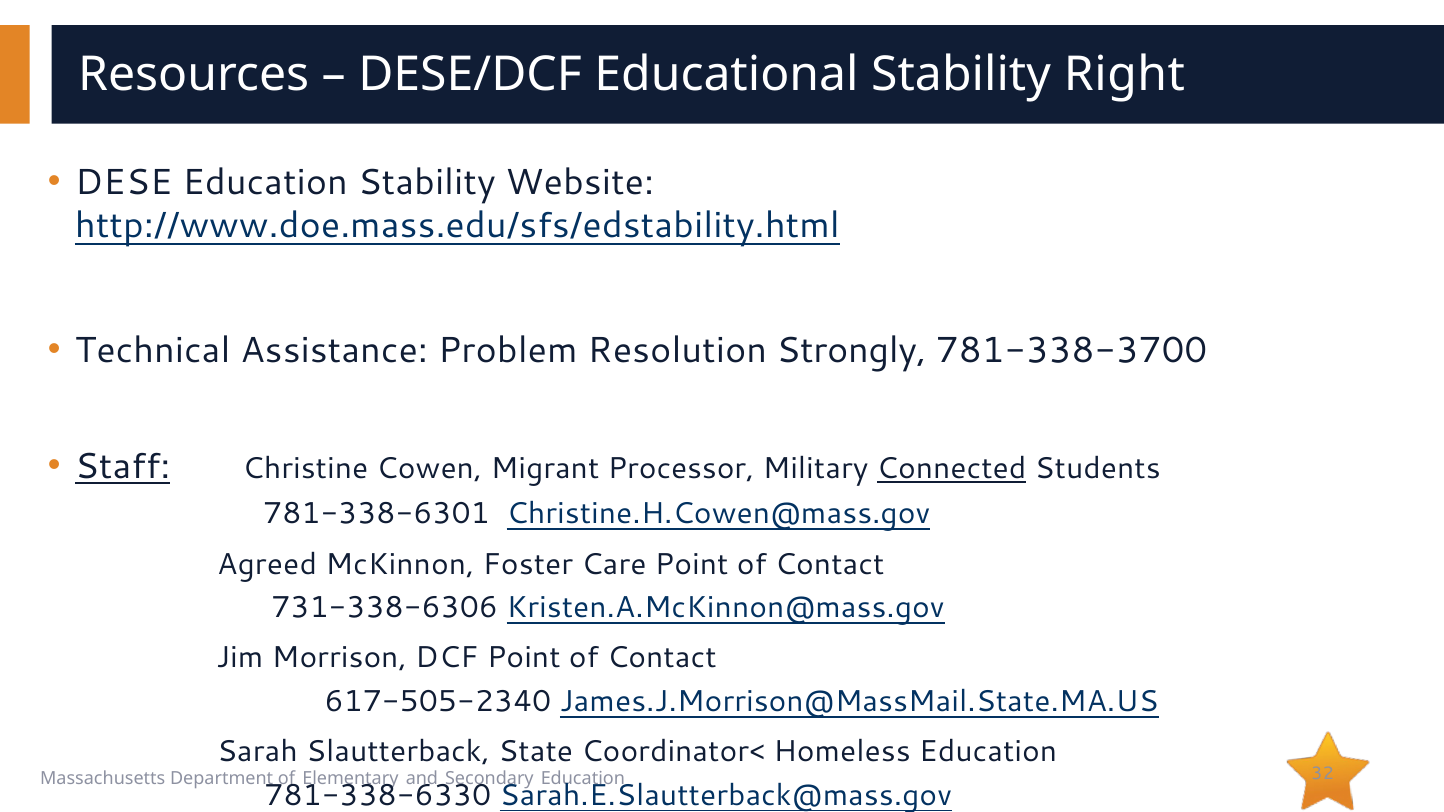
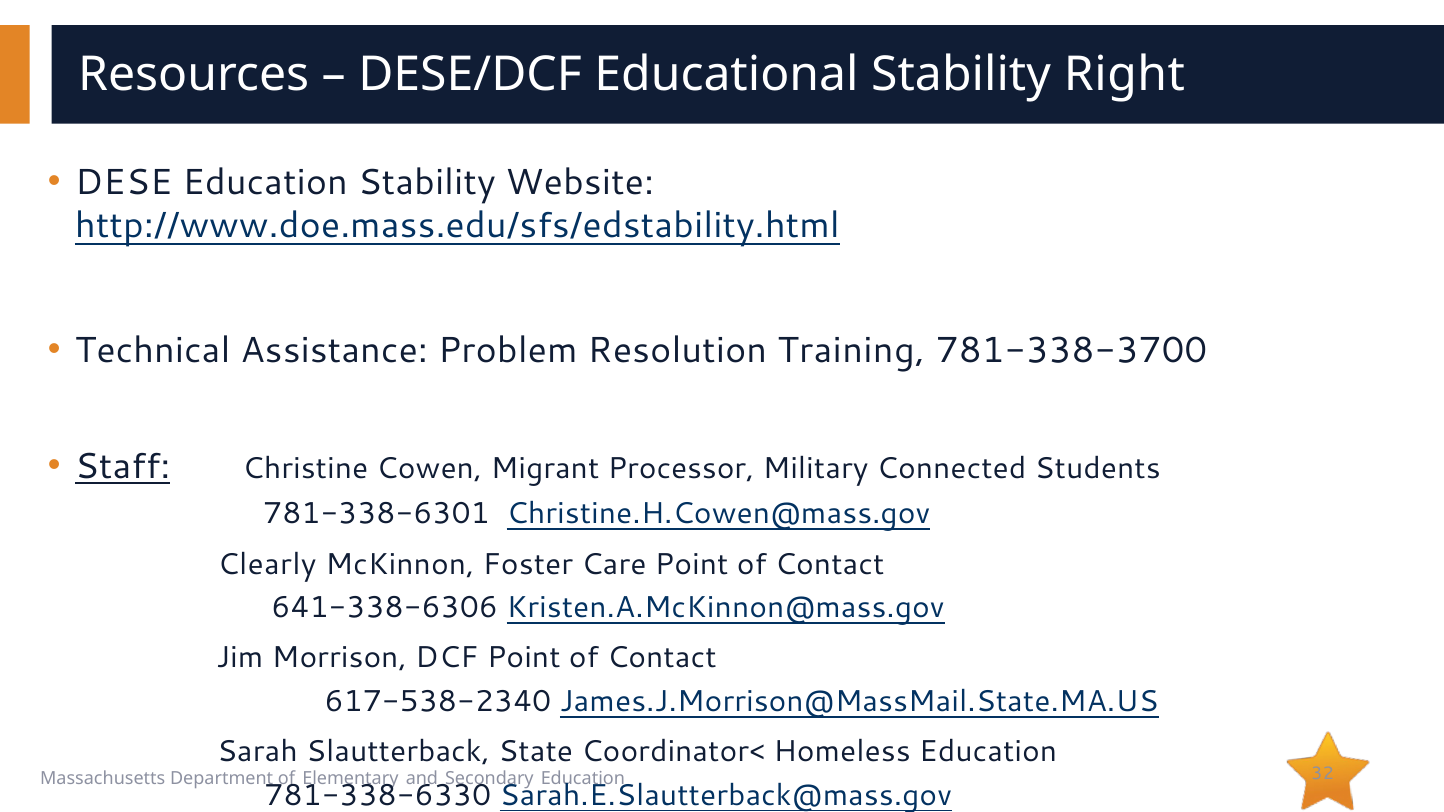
Strongly: Strongly -> Training (851, 350)
Connected underline: present -> none (952, 469)
Agreed: Agreed -> Clearly (267, 564)
731-338-6306: 731-338-6306 -> 641-338-6306 (385, 608)
617-505-2340: 617-505-2340 -> 617-538-2340 (438, 702)
